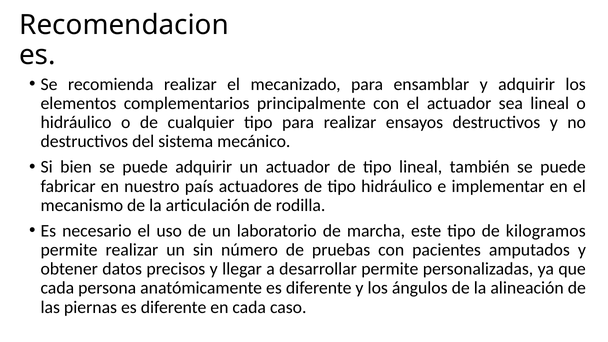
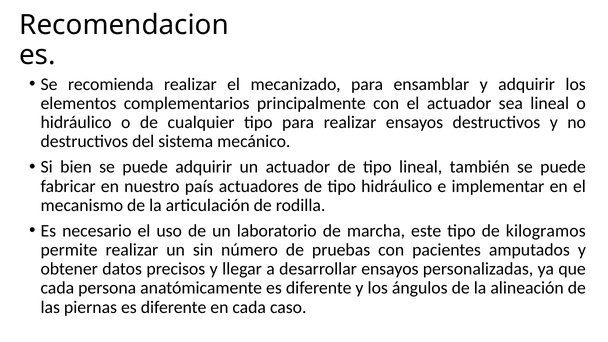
desarrollar permite: permite -> ensayos (390, 269)
